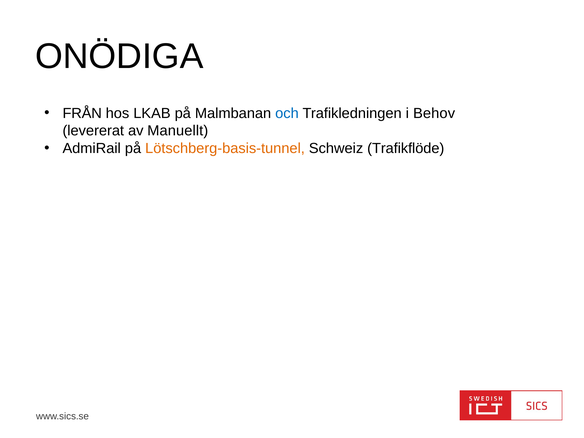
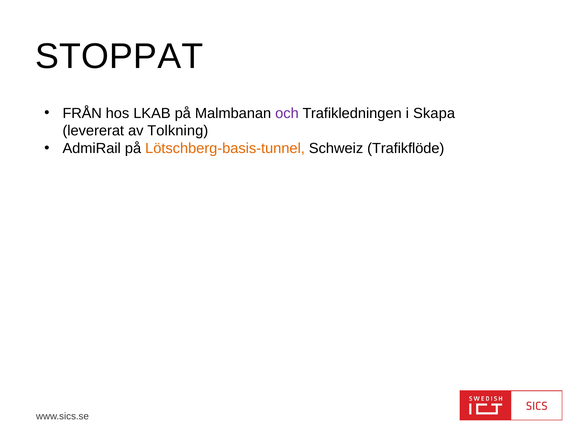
ONÖDIGA: ONÖDIGA -> STOPPAT (119, 57)
och colour: blue -> purple (287, 113)
Behov: Behov -> Skapa (434, 113)
Manuellt: Manuellt -> Tolkning (178, 131)
